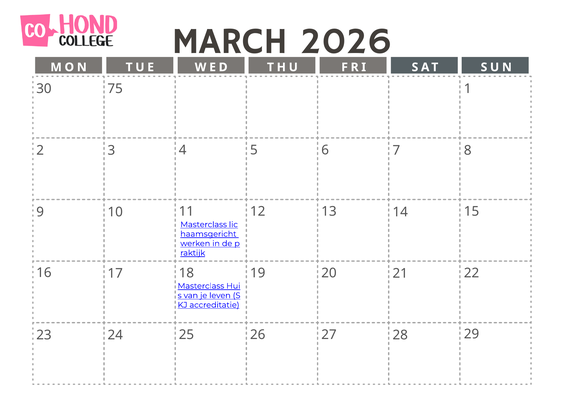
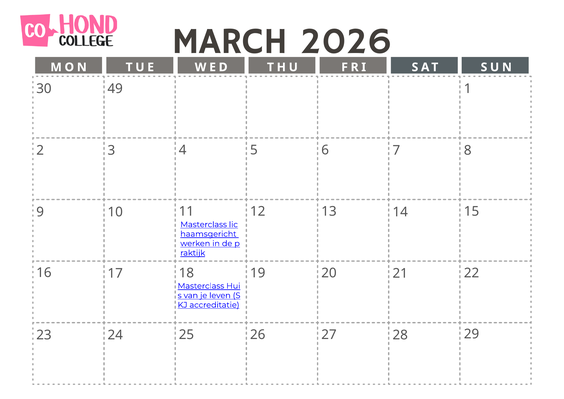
75: 75 -> 49 (115, 89)
